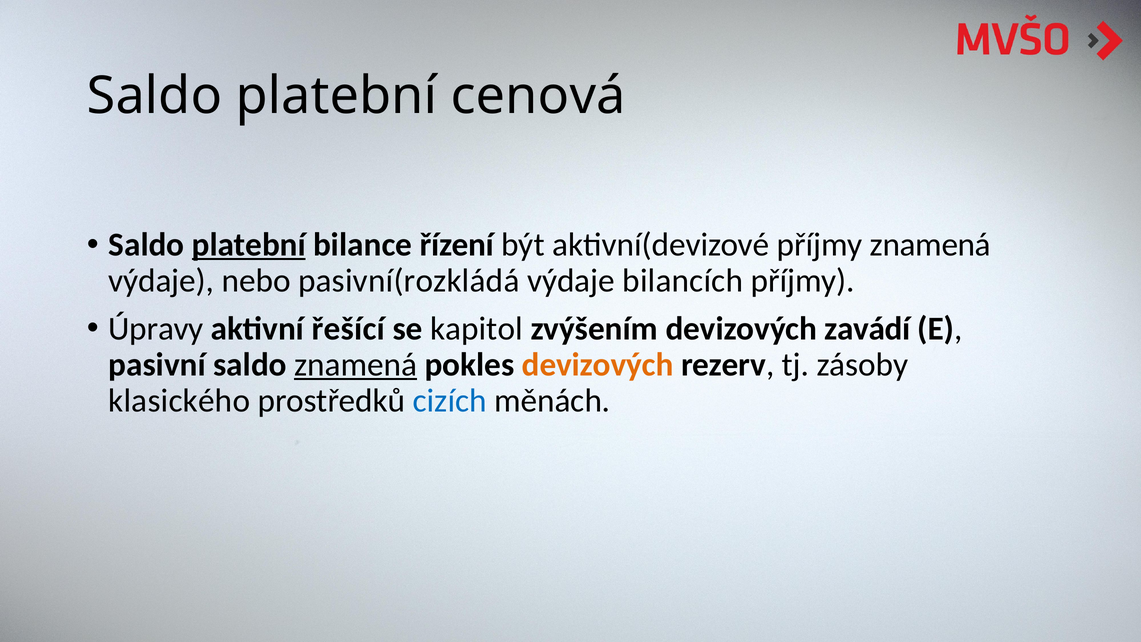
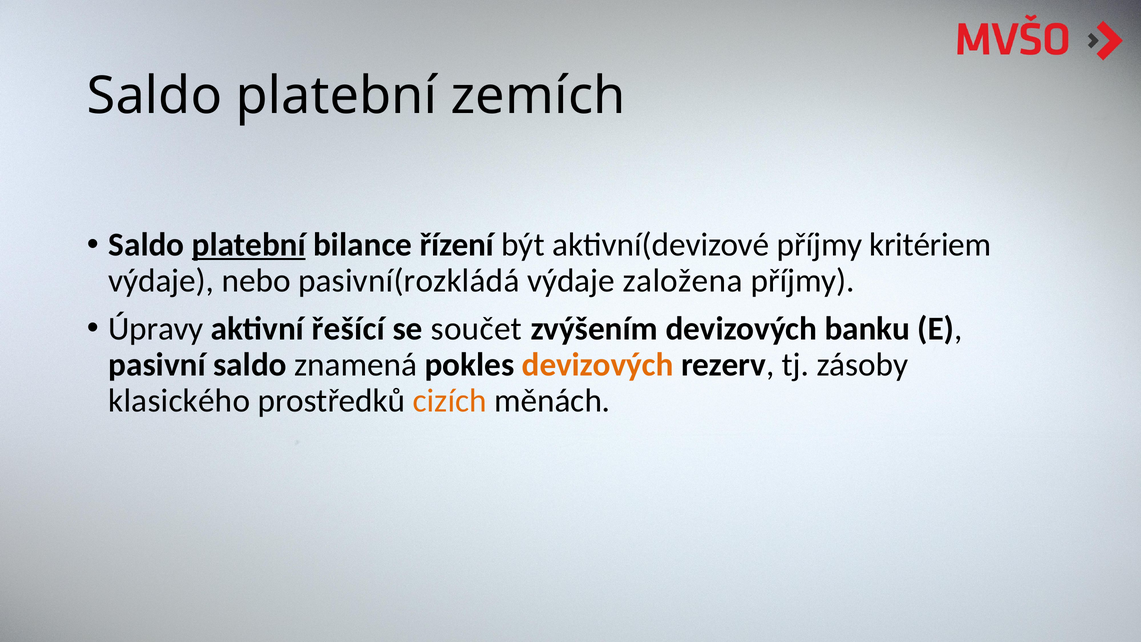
cenová: cenová -> zemích (538, 96)
příjmy znamená: znamená -> kritériem (930, 245)
bilancích: bilancích -> založena (683, 281)
kapitol: kapitol -> součet (476, 329)
zavádí: zavádí -> banku (867, 329)
znamená underline: present -> none (356, 364)
cizích colour: blue -> orange (450, 400)
